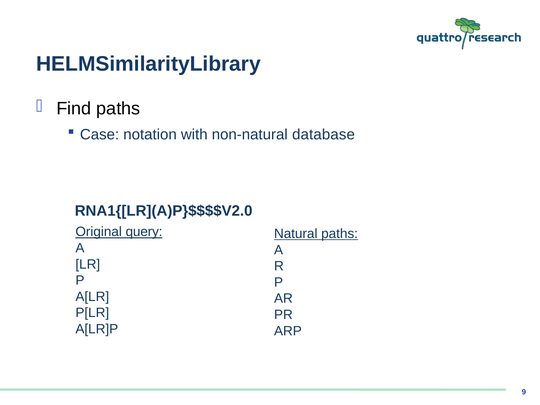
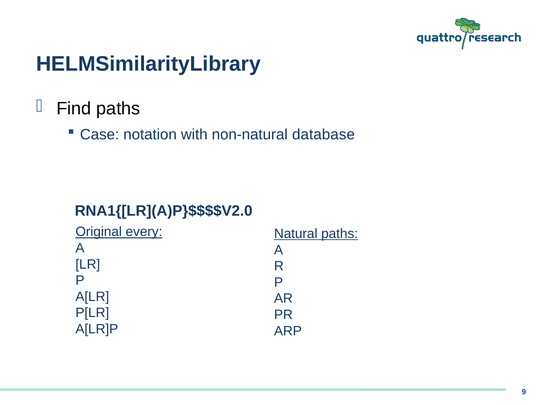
query: query -> every (144, 232)
